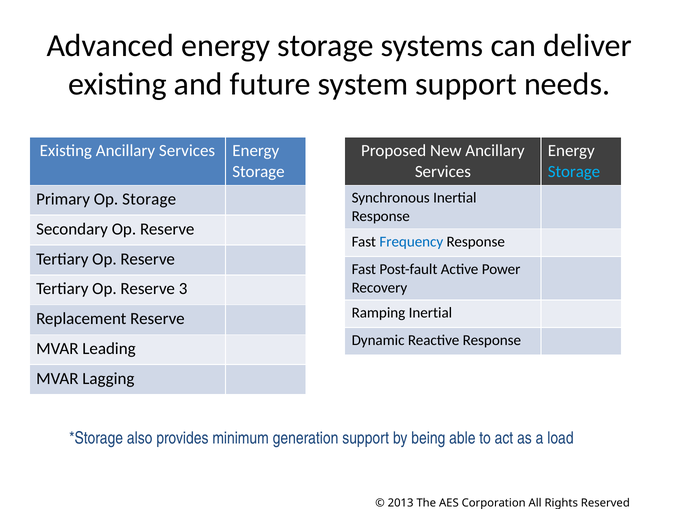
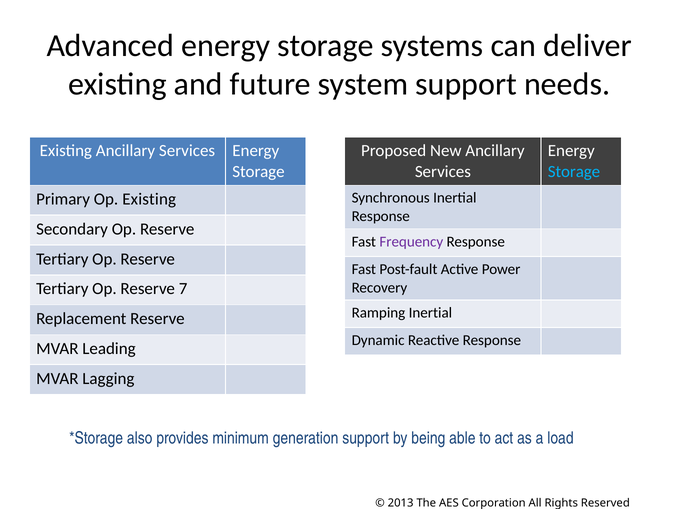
Op Storage: Storage -> Existing (149, 199)
Frequency colour: blue -> purple (411, 242)
3: 3 -> 7 (183, 289)
